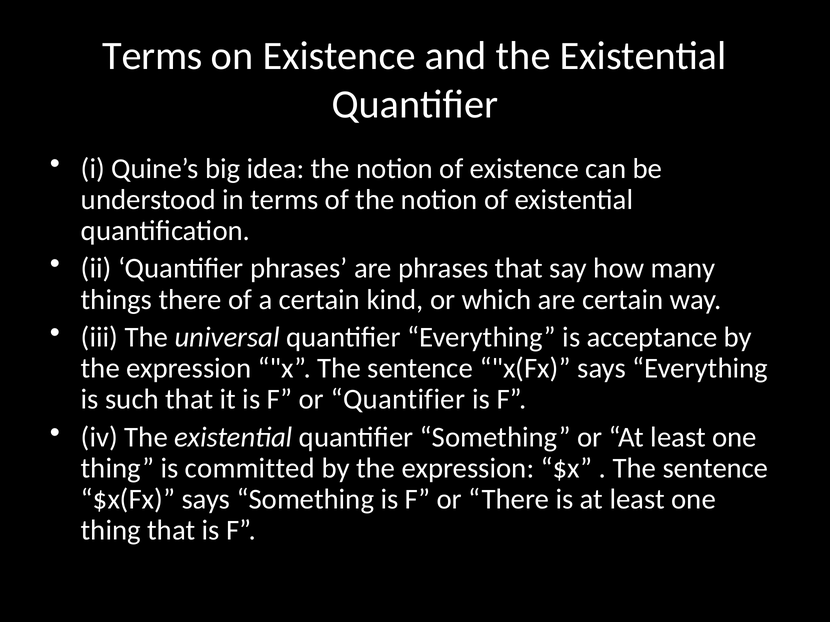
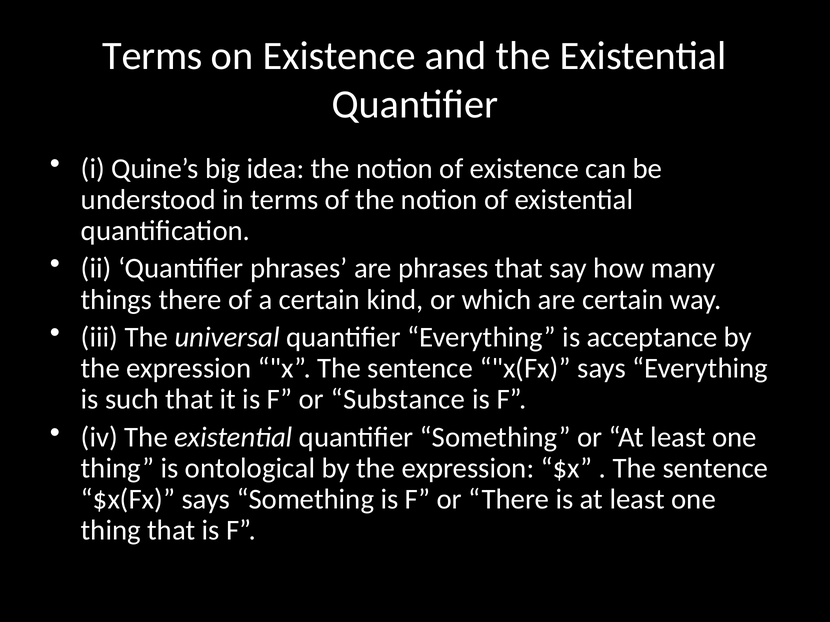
or Quantifier: Quantifier -> Substance (398, 400)
committed: committed -> ontological (250, 469)
